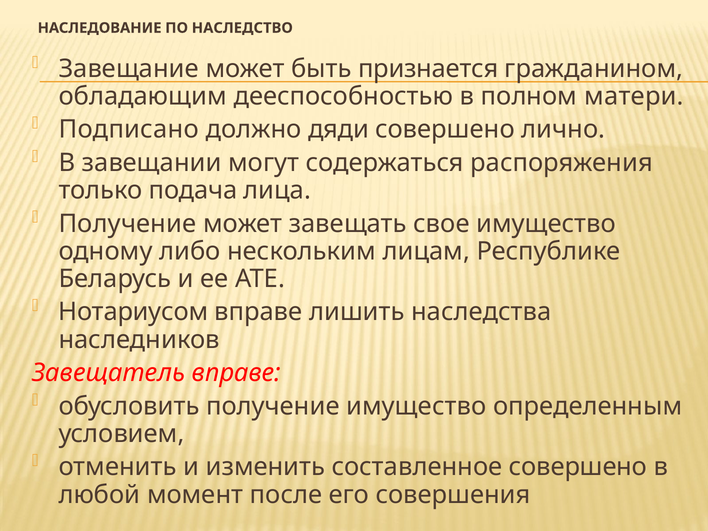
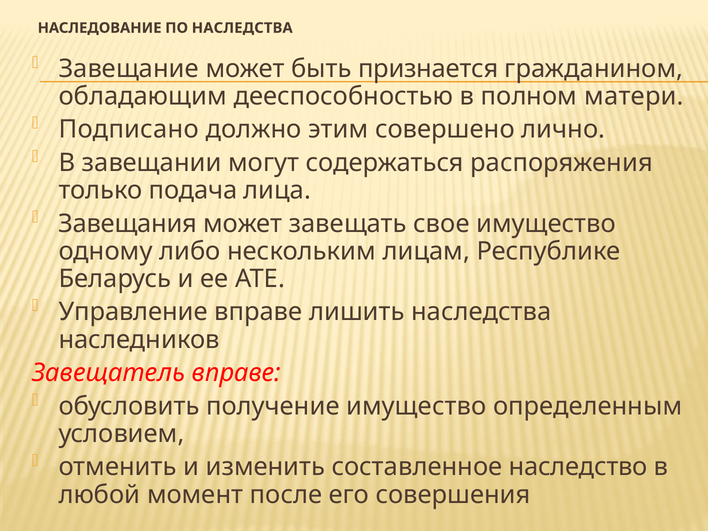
ПО НАСЛЕДСТВО: НАСЛЕДСТВО -> НАСЛЕДСТВА (242, 28)
дяди: дяди -> этим (338, 130)
Получение: Получение -> Завещания (128, 224)
Нотариусом: Нотариусом -> Управление (133, 312)
составленное совершено: совершено -> наследство (578, 467)
